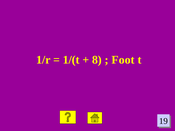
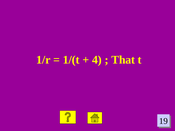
8: 8 -> 4 (97, 60)
Foot: Foot -> That (123, 60)
